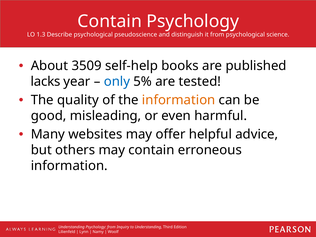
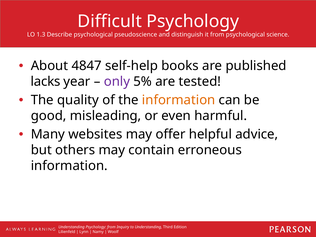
Contain: Contain -> Difficult (110, 21)
3509: 3509 -> 4847 (87, 66)
only colour: blue -> purple (117, 81)
